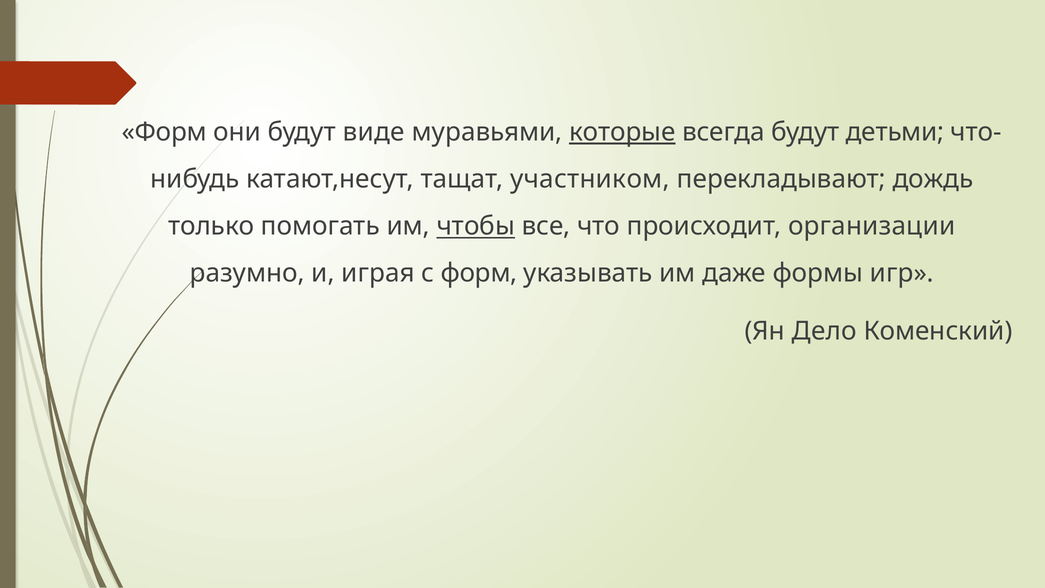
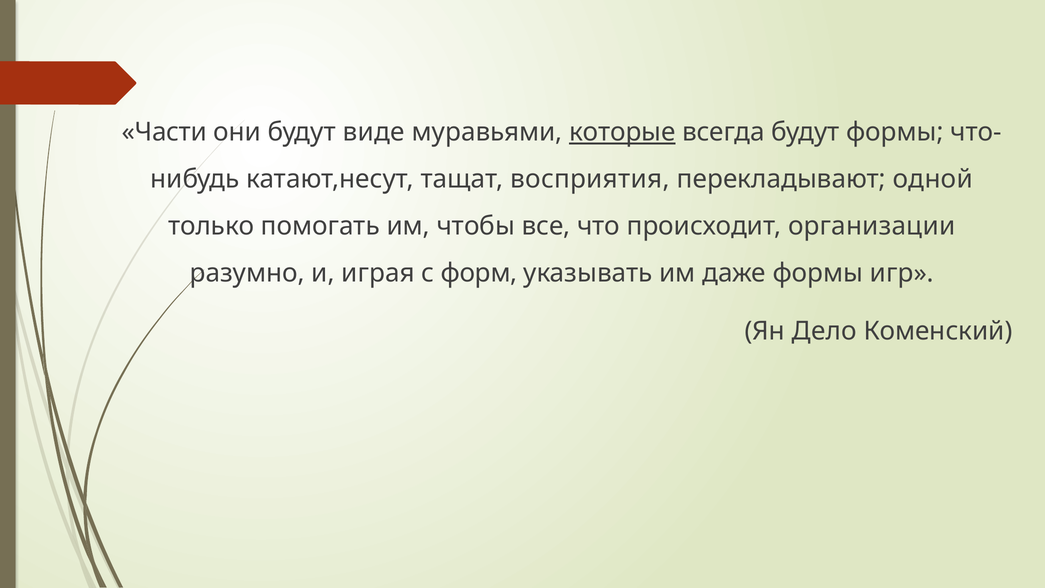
Форм: Форм -> Части (164, 132)
будут детьми: детьми -> формы (895, 132)
участником: участником -> восприятия (590, 179)
дождь: дождь -> одной (933, 179)
чтобы underline: present -> none (476, 226)
